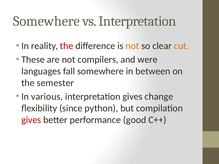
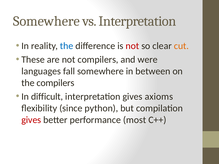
the colour: red -> blue (67, 46)
not colour: orange -> red (132, 46)
the semester: semester -> compilers (56, 83)
various: various -> difficult (47, 97)
change: change -> axioms (159, 97)
good: good -> most (135, 120)
